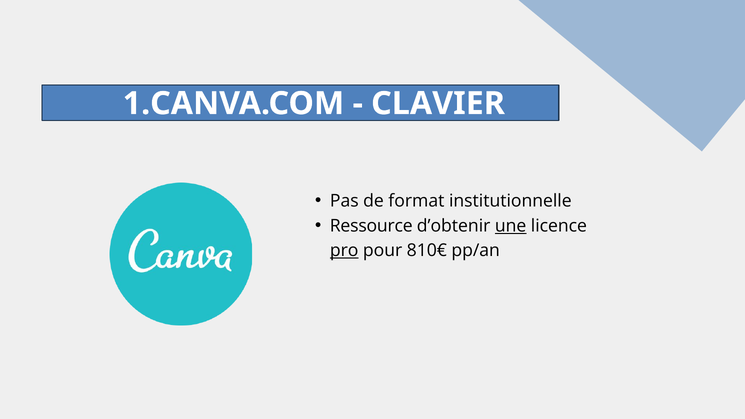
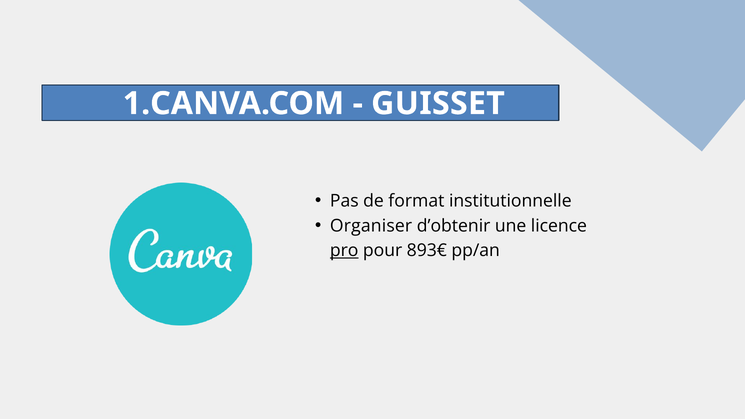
CLAVIER: CLAVIER -> GUISSET (438, 104)
Ressource: Ressource -> Organiser (371, 226)
une underline: present -> none (511, 226)
810€: 810€ -> 893€ (427, 250)
